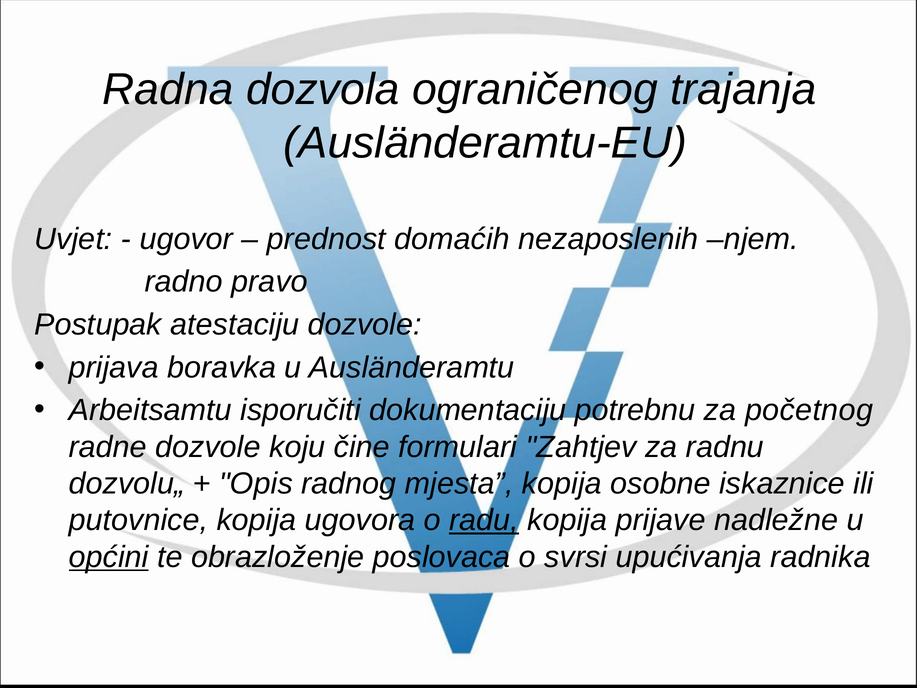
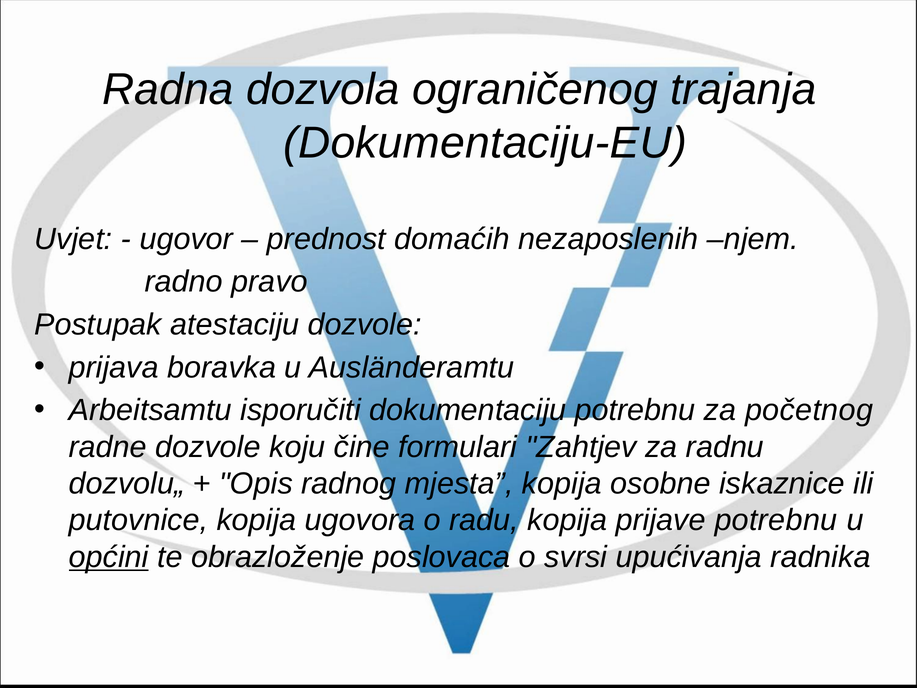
Ausländeramtu-EU: Ausländeramtu-EU -> Dokumentaciju-EU (485, 143)
radu underline: present -> none (484, 520)
prijave nadležne: nadležne -> potrebnu (776, 520)
